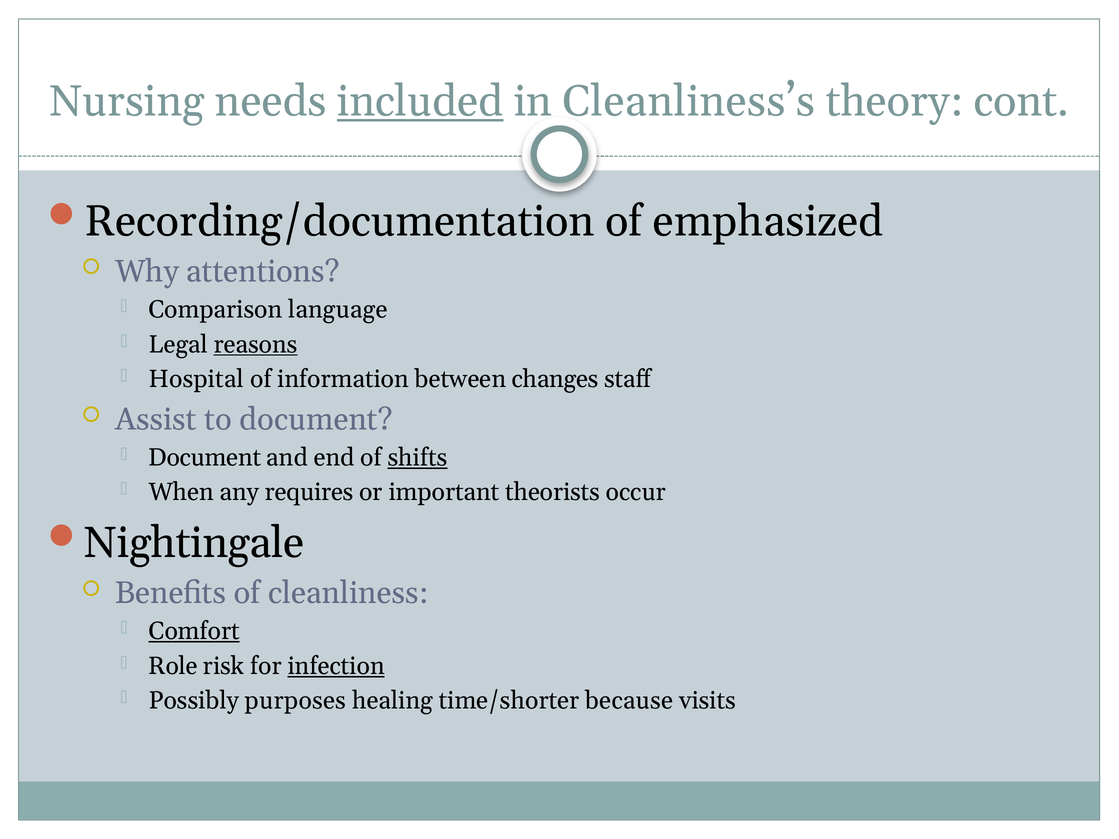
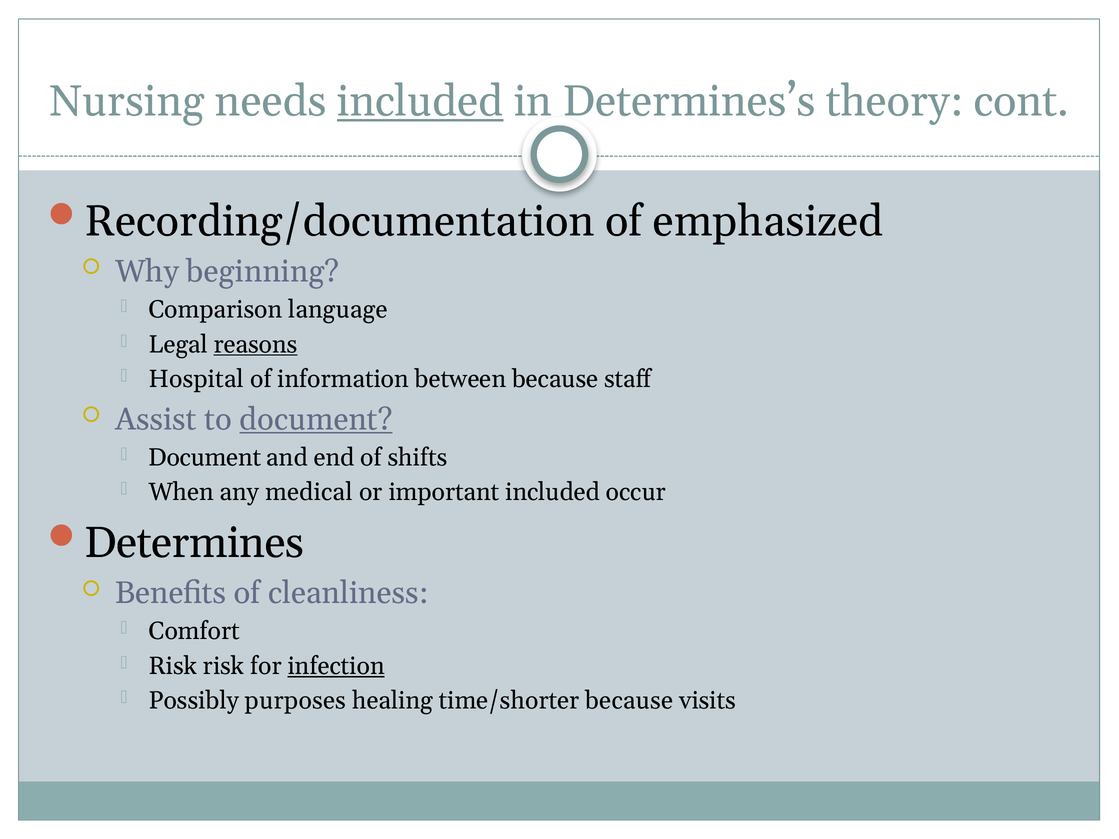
Cleanliness’s: Cleanliness’s -> Determines’s (689, 102)
attentions: attentions -> beginning (263, 272)
between changes: changes -> because (555, 379)
document underline: none -> present (316, 419)
shifts underline: present -> none (418, 458)
requires: requires -> medical (309, 492)
important theorists: theorists -> included (553, 492)
Nightingale: Nightingale -> Determines (194, 543)
Comfort underline: present -> none (194, 631)
Role: Role -> Risk (173, 666)
